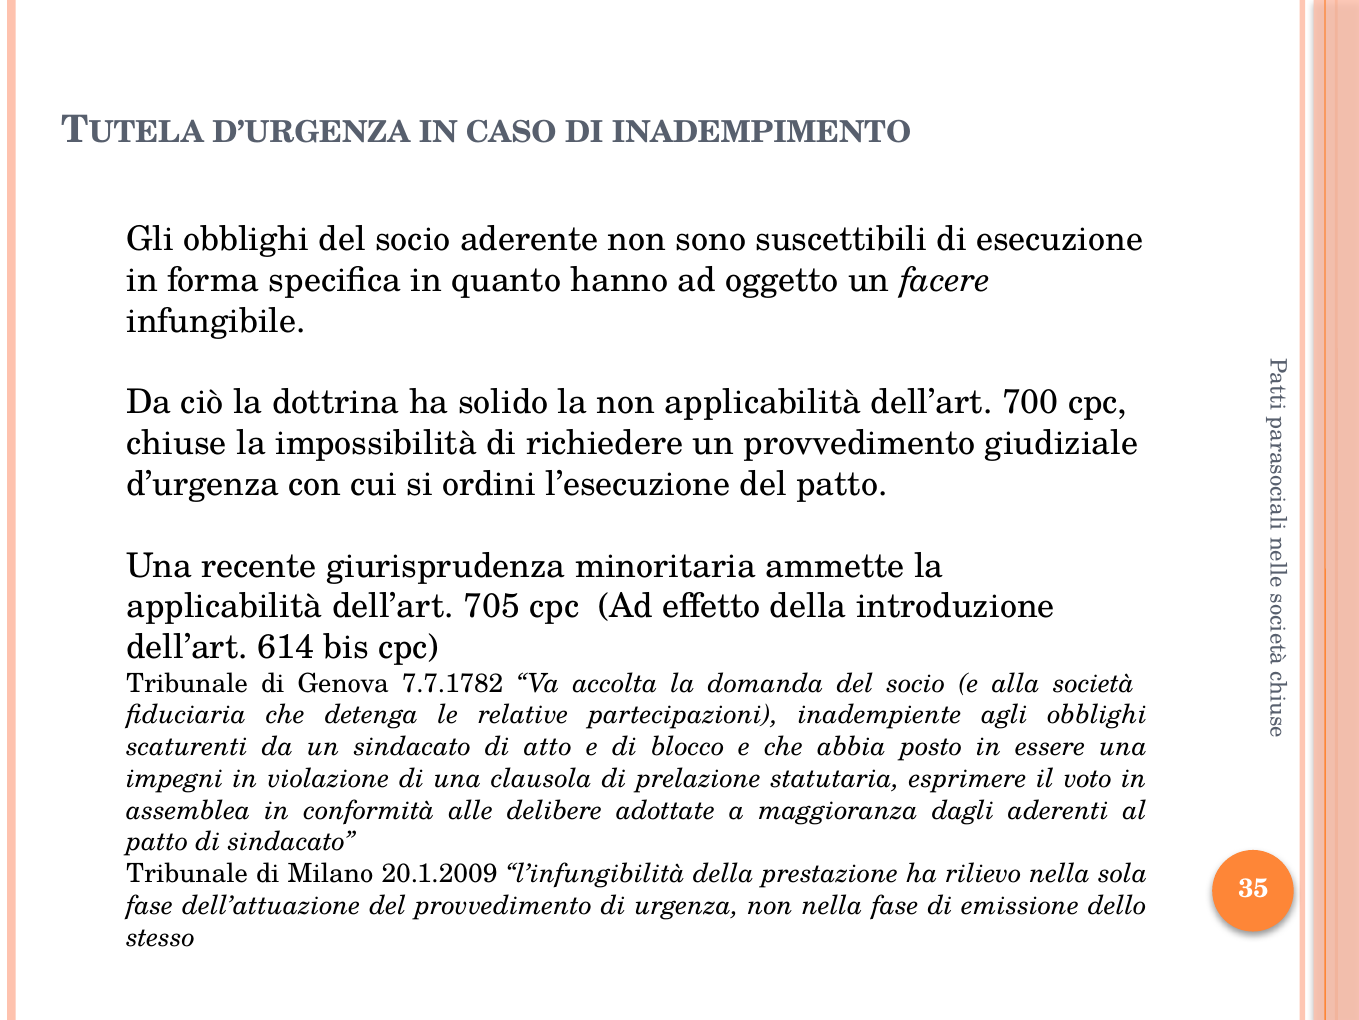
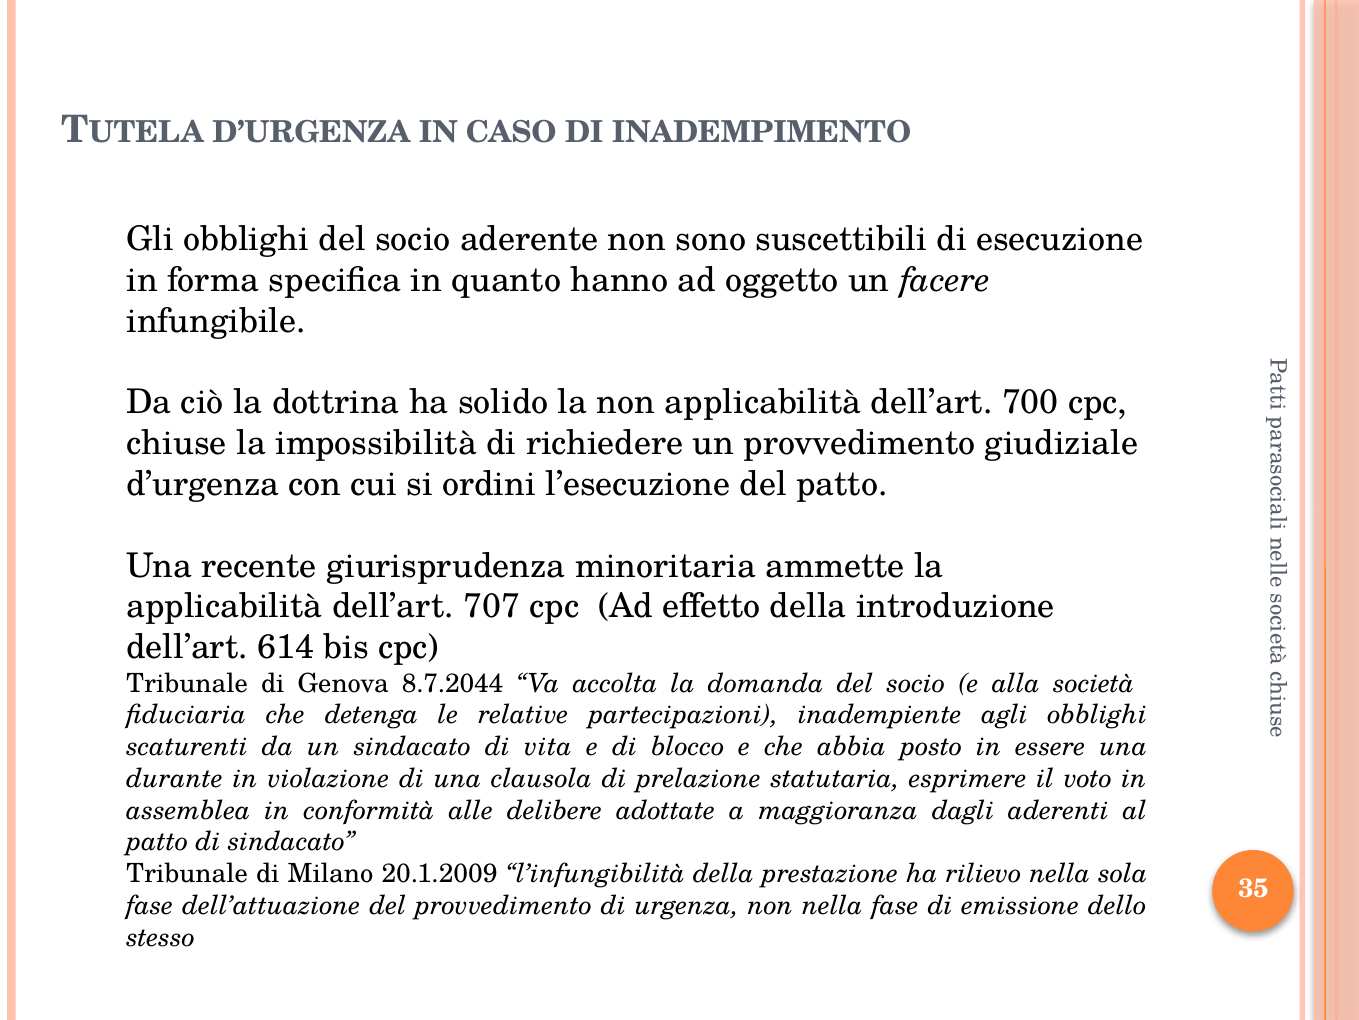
705: 705 -> 707 (492, 606)
7.7.1782: 7.7.1782 -> 8.7.2044 (453, 683)
atto: atto -> vita (548, 746)
impegni: impegni -> durante (175, 778)
